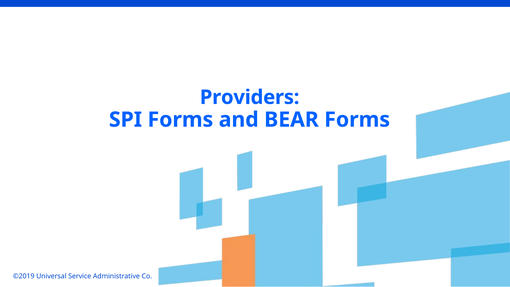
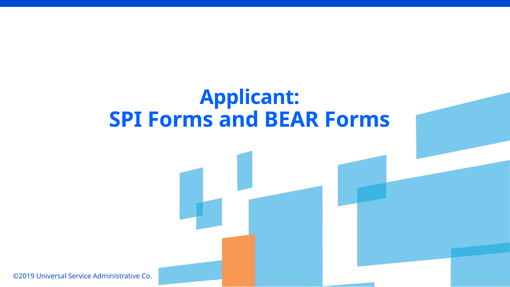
Providers: Providers -> Applicant (250, 97)
